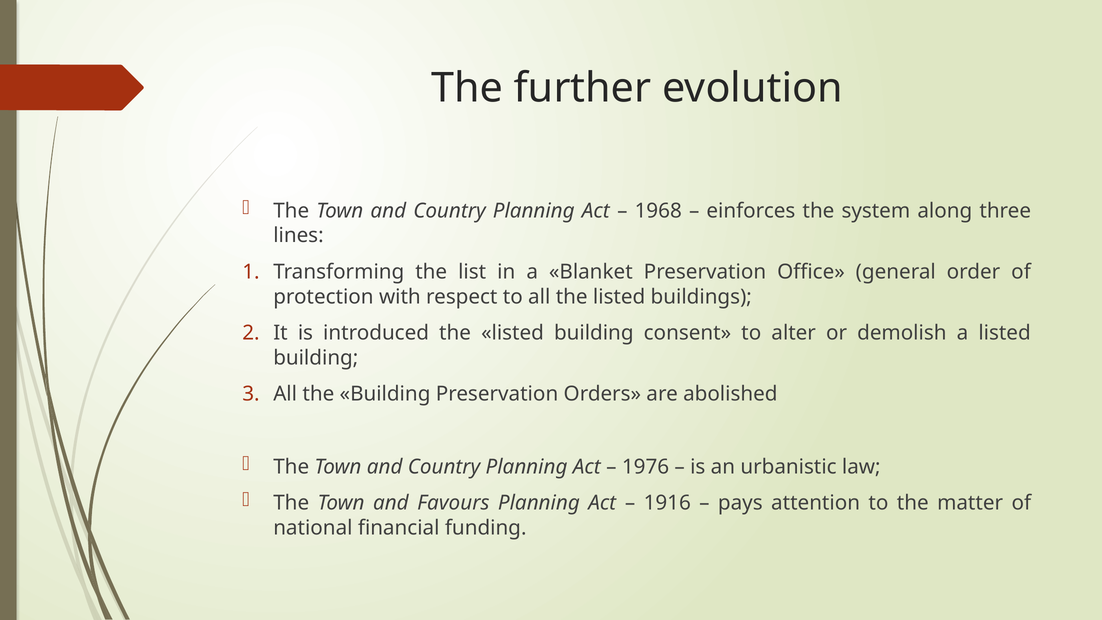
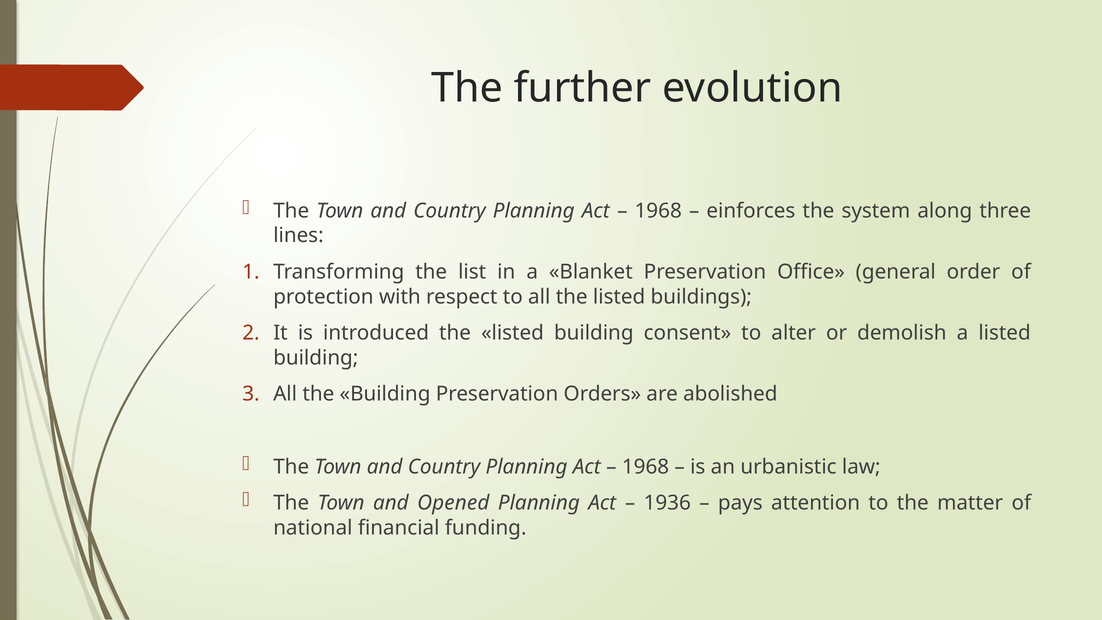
1976: 1976 -> 1968 (646, 467)
Favours: Favours -> Opened (453, 503)
1916: 1916 -> 1936 (667, 503)
